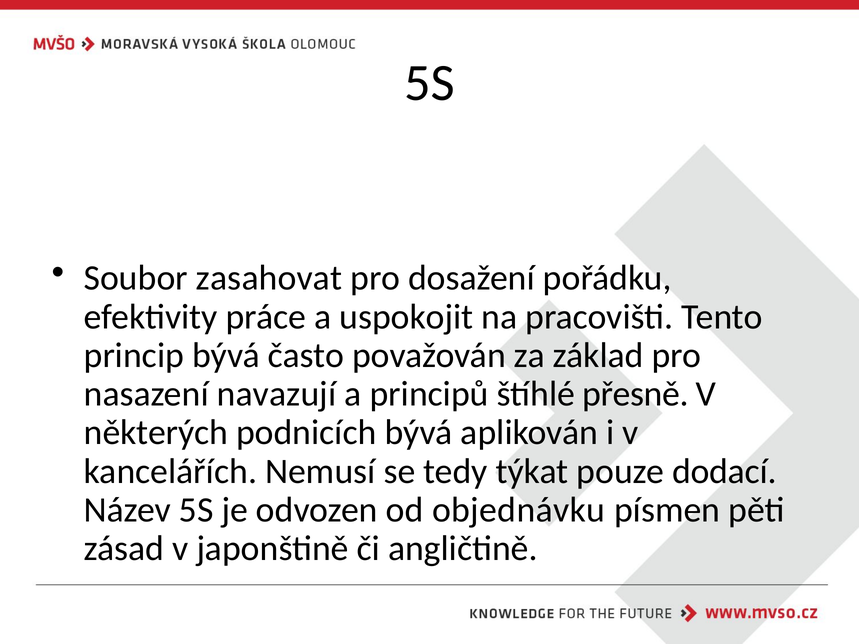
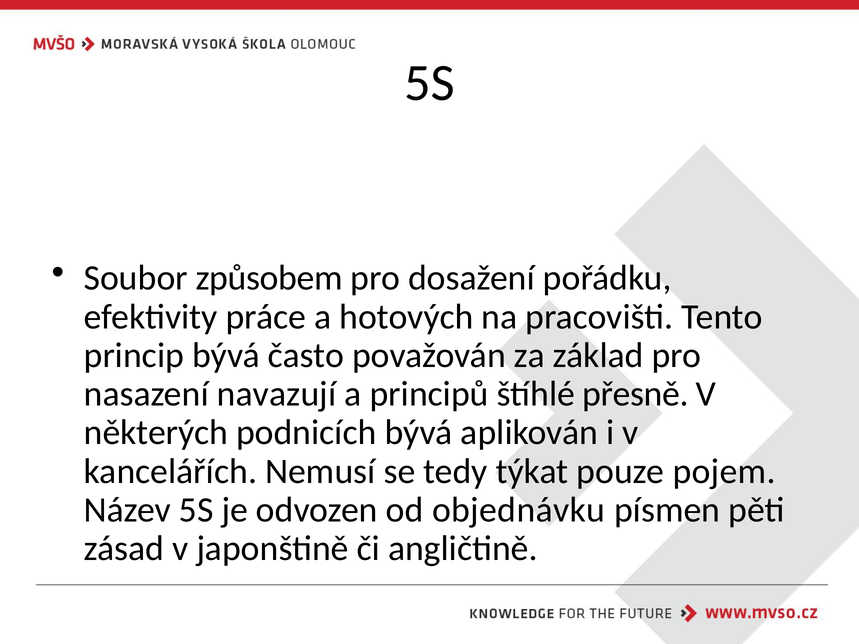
zasahovat: zasahovat -> způsobem (269, 278)
uspokojit: uspokojit -> hotových (406, 317)
dodací: dodací -> pojem (724, 471)
